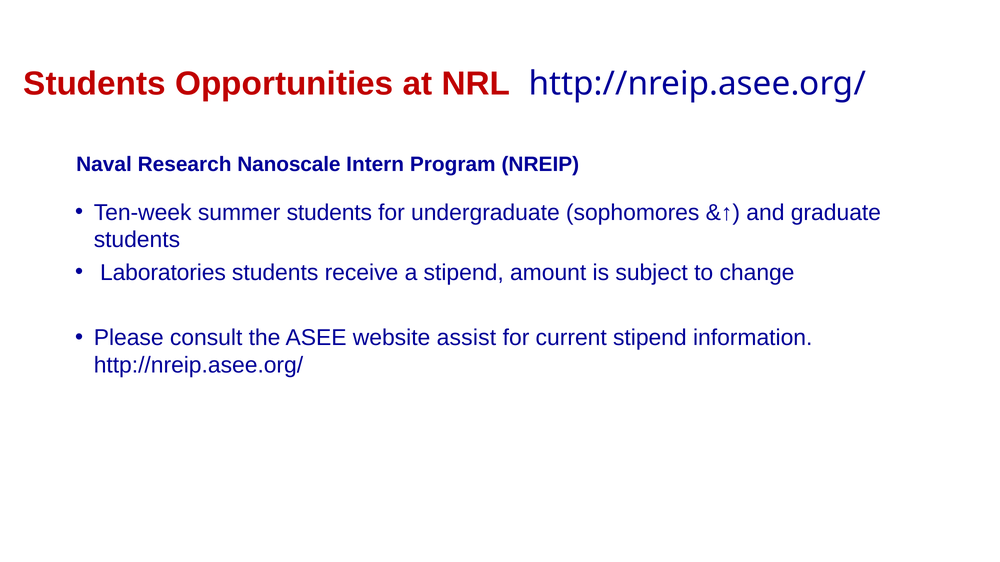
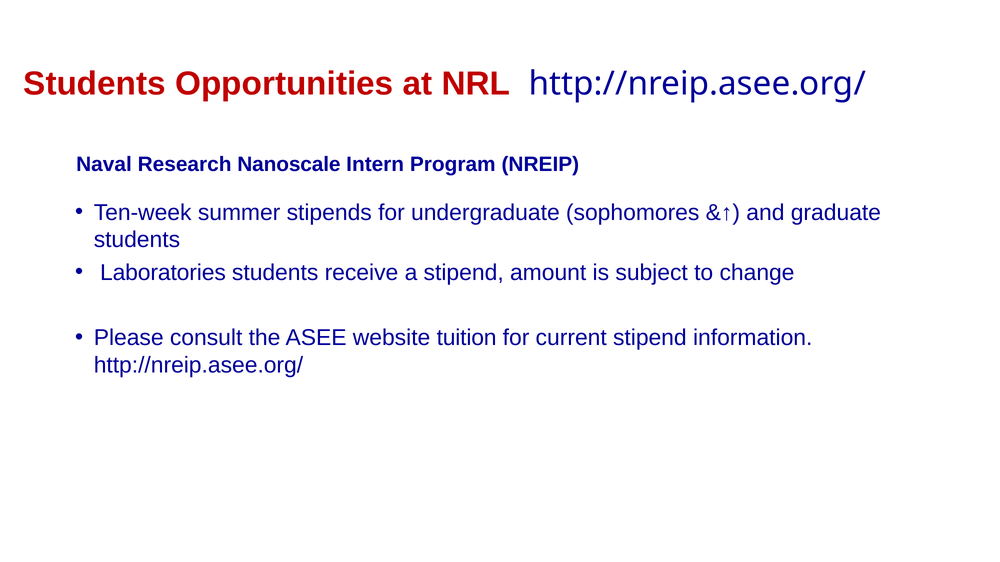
summer students: students -> stipends (329, 213)
assist: assist -> tuition (467, 338)
